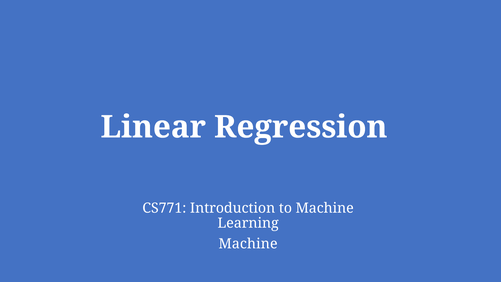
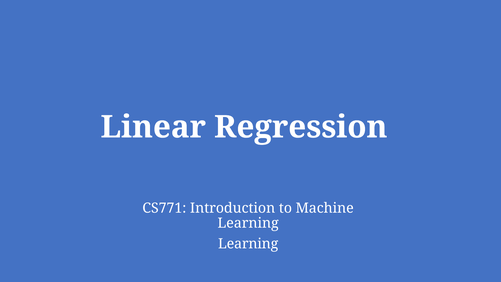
Machine: Machine -> Learning (248, 244)
